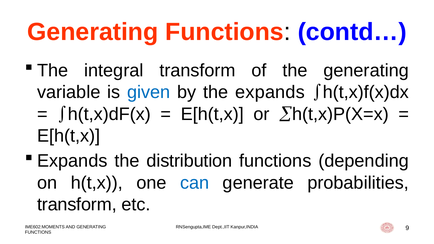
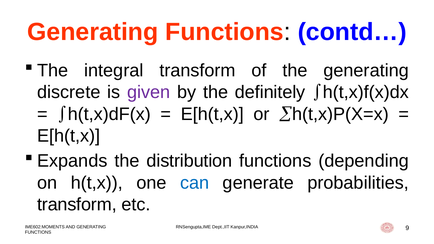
variable: variable -> discrete (69, 92)
given colour: blue -> purple (149, 92)
the expands: expands -> definitely (270, 92)
